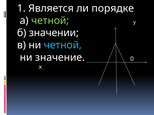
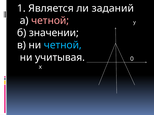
порядке: порядке -> заданий (113, 8)
четной colour: light green -> pink (50, 21)
значение: значение -> учитывая (60, 58)
